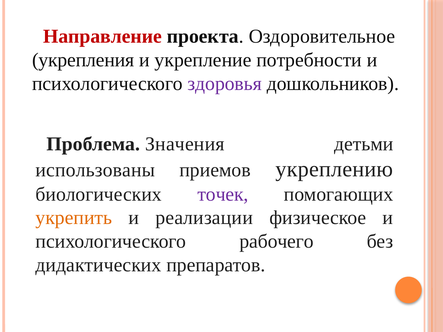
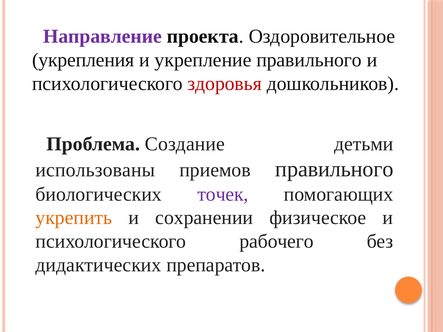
Направление colour: red -> purple (103, 37)
укрепление потребности: потребности -> правильного (309, 60)
здоровья colour: purple -> red (225, 84)
Значения: Значения -> Создание (185, 144)
приемов укреплению: укреплению -> правильного (334, 169)
реализации: реализации -> сохранении (204, 218)
